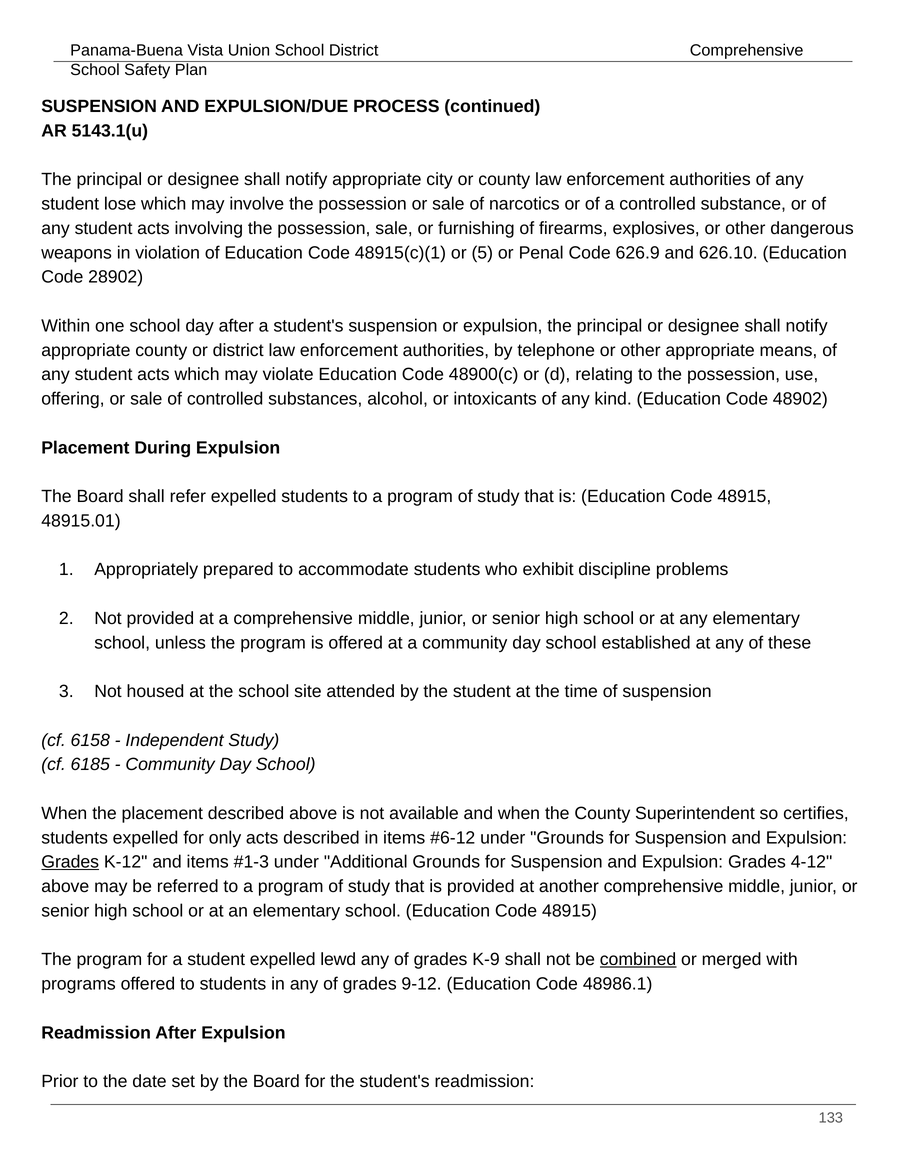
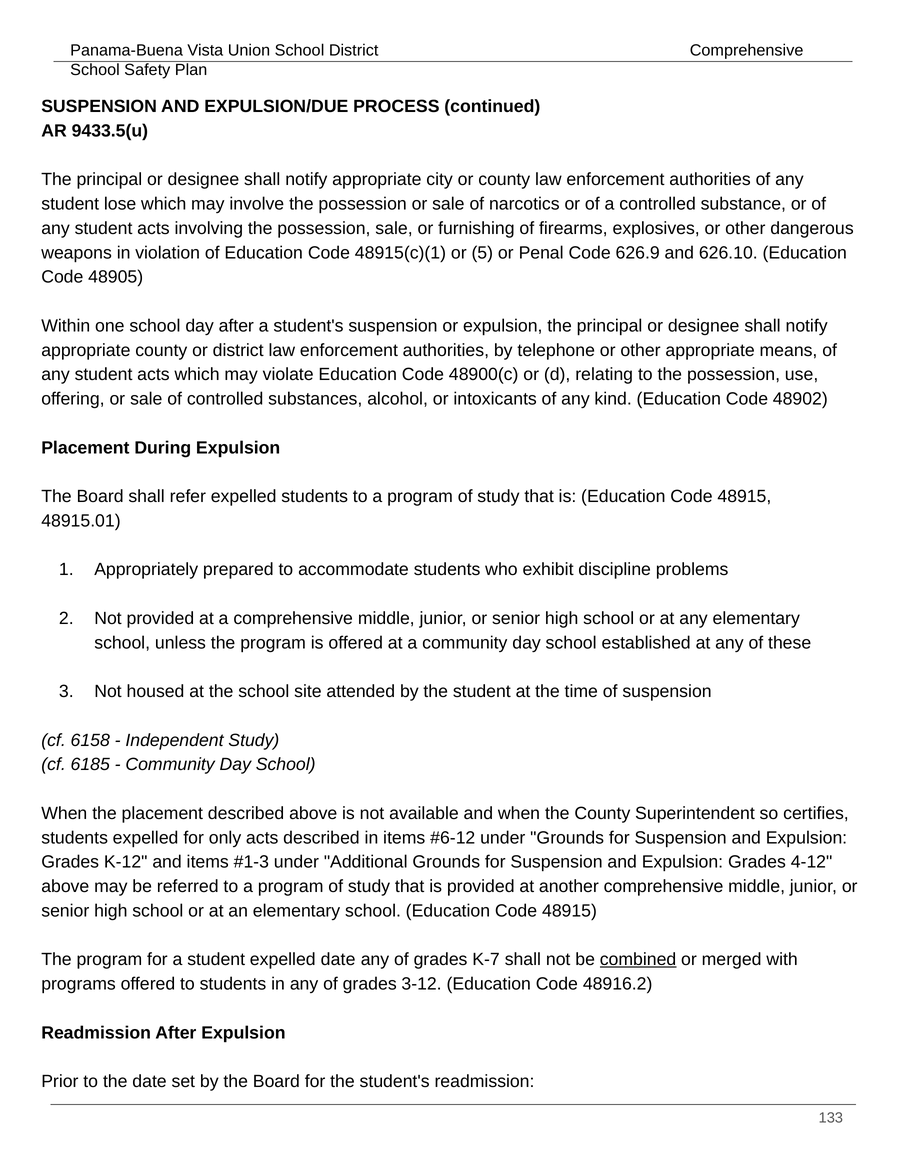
5143.1(u: 5143.1(u -> 9433.5(u (110, 131)
28902: 28902 -> 48905 (116, 277)
Grades underline: present -> none (70, 862)
expelled lewd: lewd -> date (338, 960)
K-9: K-9 -> K-7 (486, 960)
9-12: 9-12 -> 3-12 (422, 984)
48986.1: 48986.1 -> 48916.2 (618, 984)
